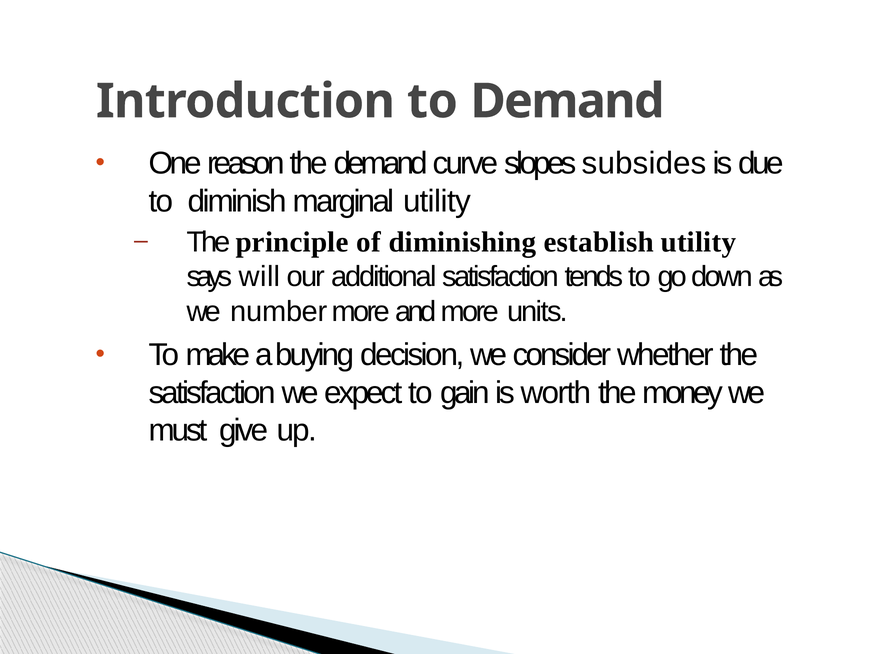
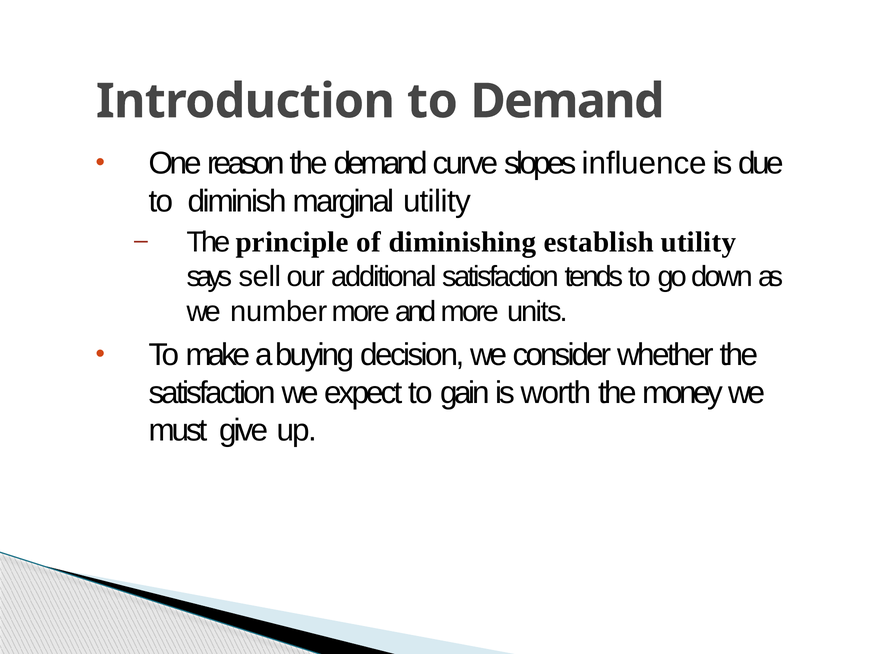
subsides: subsides -> influence (644, 163)
will: will -> sell (260, 277)
